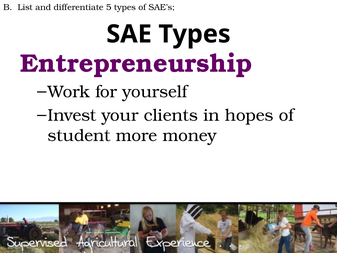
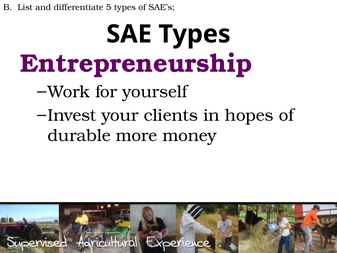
student: student -> durable (79, 135)
